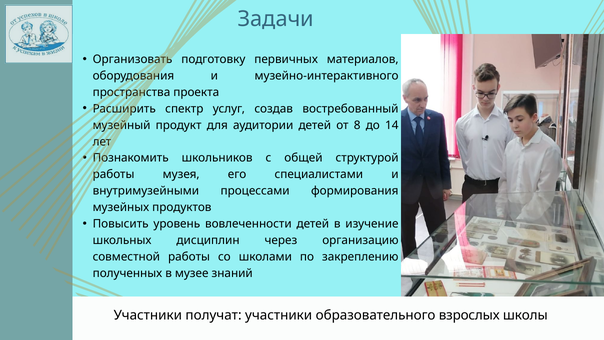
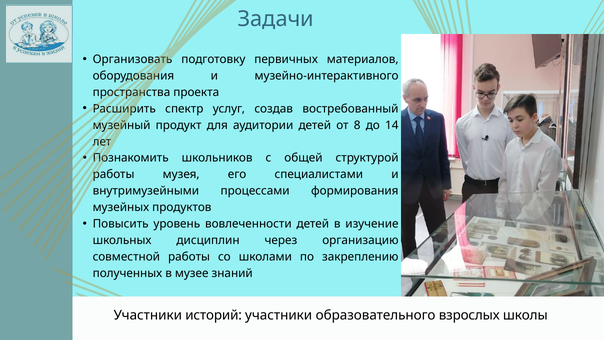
получат: получат -> историй (214, 315)
